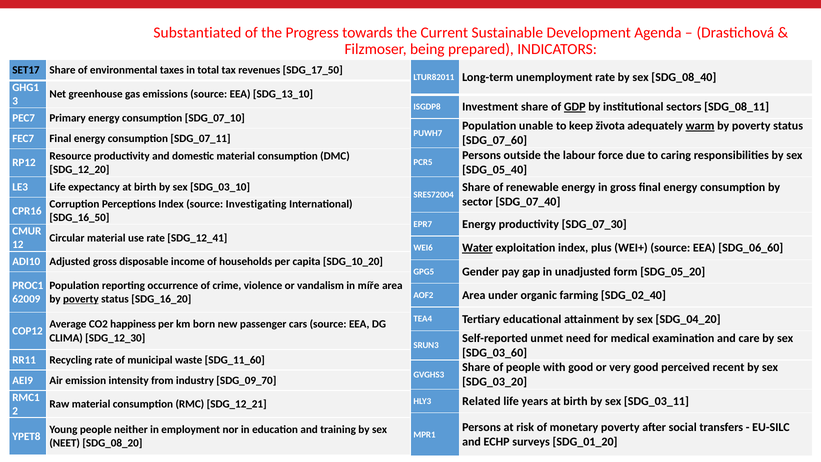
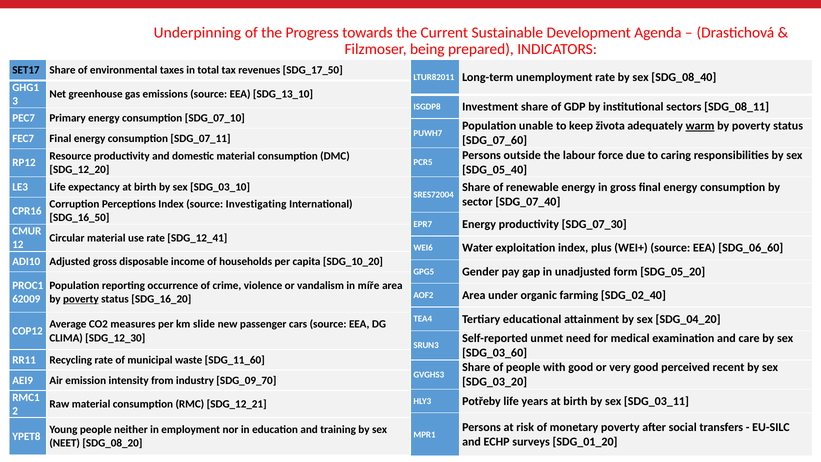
Substantiated: Substantiated -> Underpinning (197, 33)
GDP underline: present -> none (575, 107)
Water underline: present -> none (477, 248)
happiness: happiness -> measures (133, 324)
born: born -> slide (204, 324)
Related: Related -> Potřeby (481, 401)
